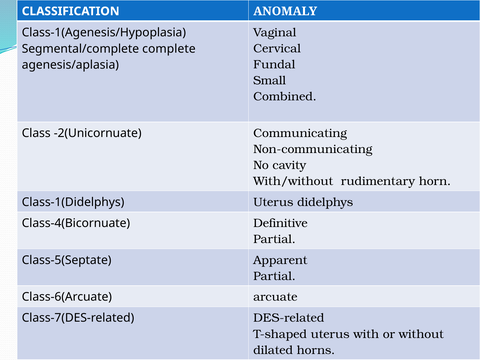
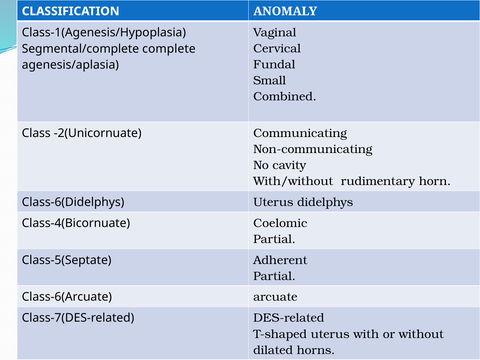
Class-1(Didelphys: Class-1(Didelphys -> Class-6(Didelphys (73, 202)
Definitive: Definitive -> Coelomic (280, 223)
Apparent: Apparent -> Adherent (280, 260)
